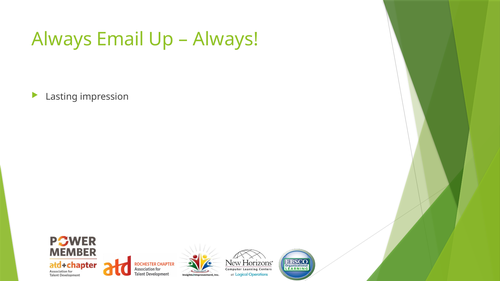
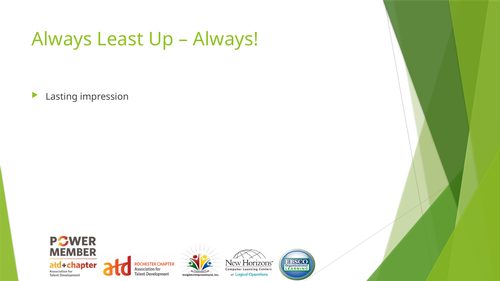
Email: Email -> Least (120, 39)
